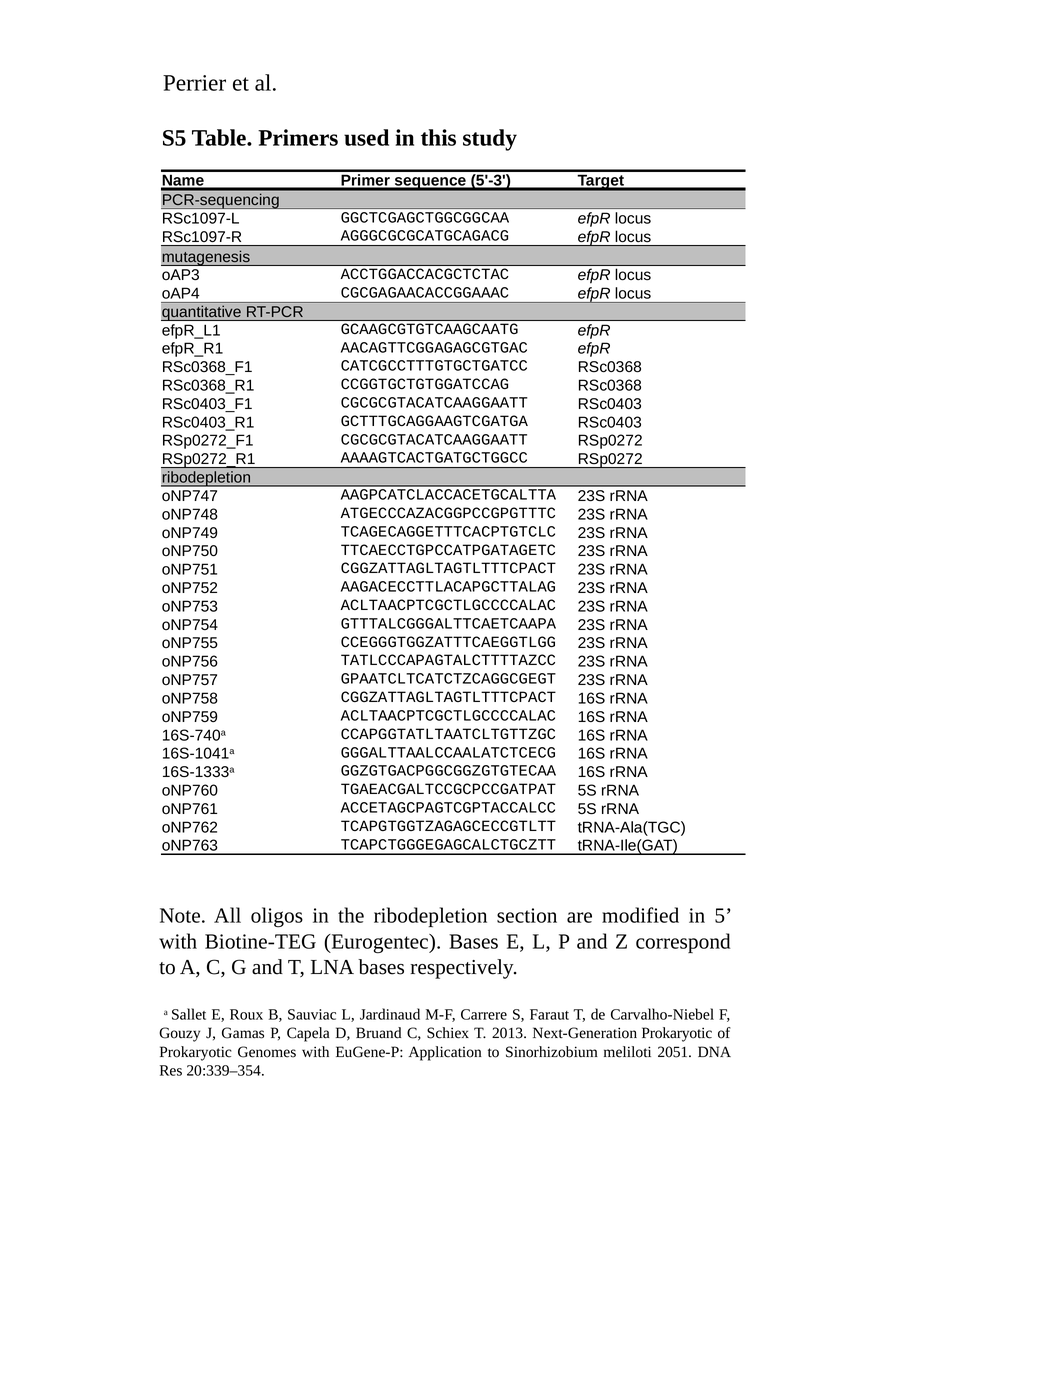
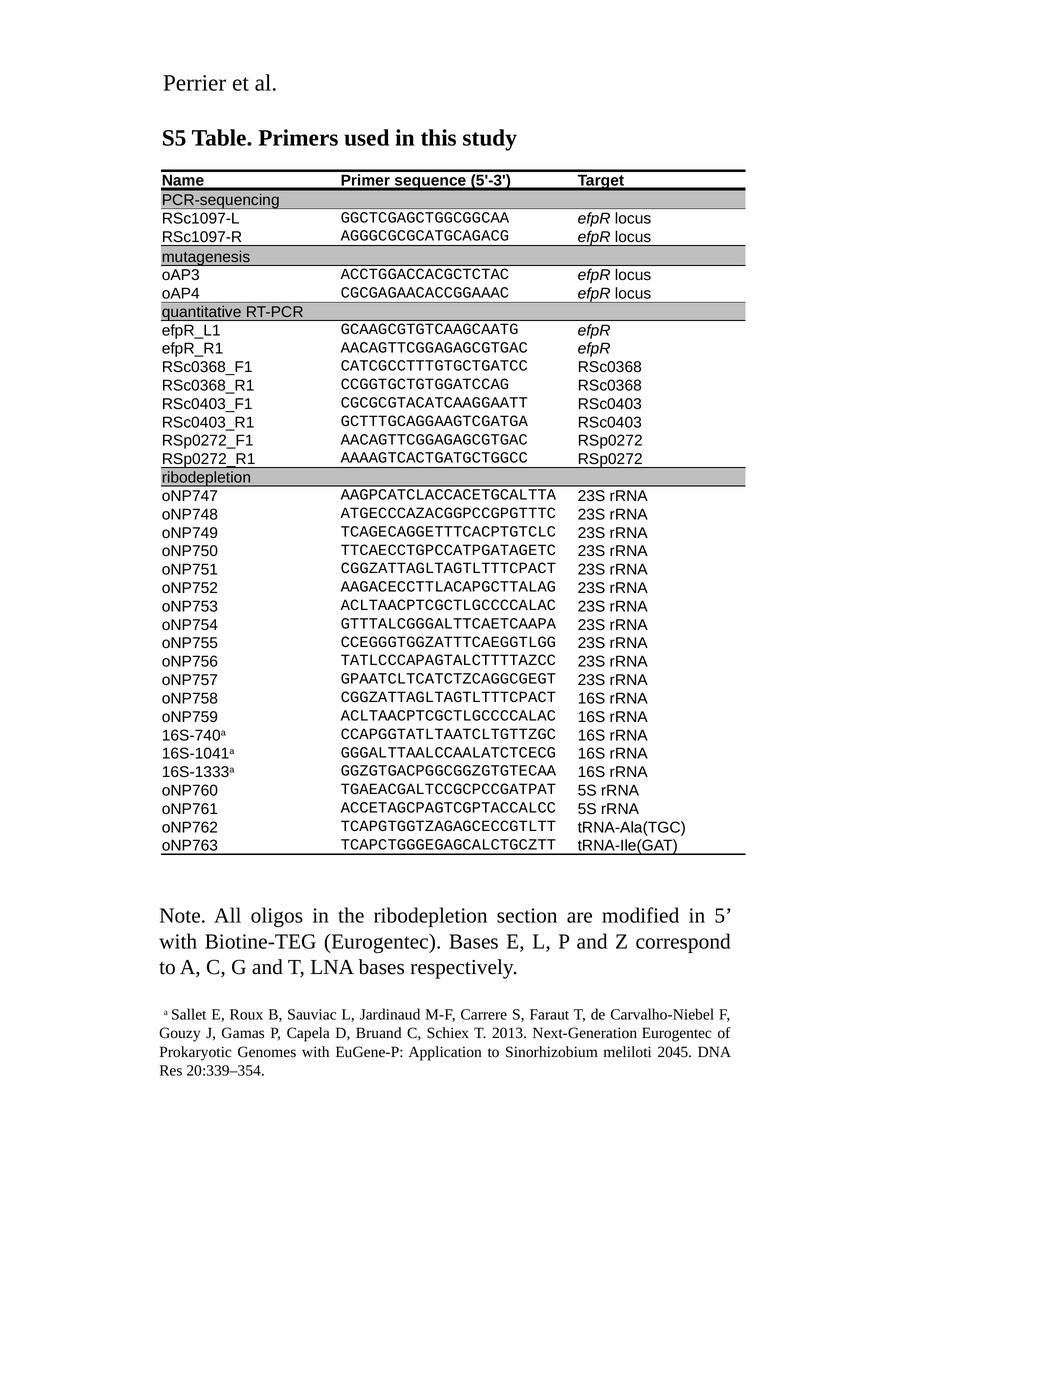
CGCGCGTACATCAAGGAATT: CGCGCGTACATCAAGGAATT -> AACAGTTCGGAGAGCGTGAC (434, 439)
Next-Generation Prokaryotic: Prokaryotic -> Eurogentec (677, 1033)
2051: 2051 -> 2045 (675, 1052)
